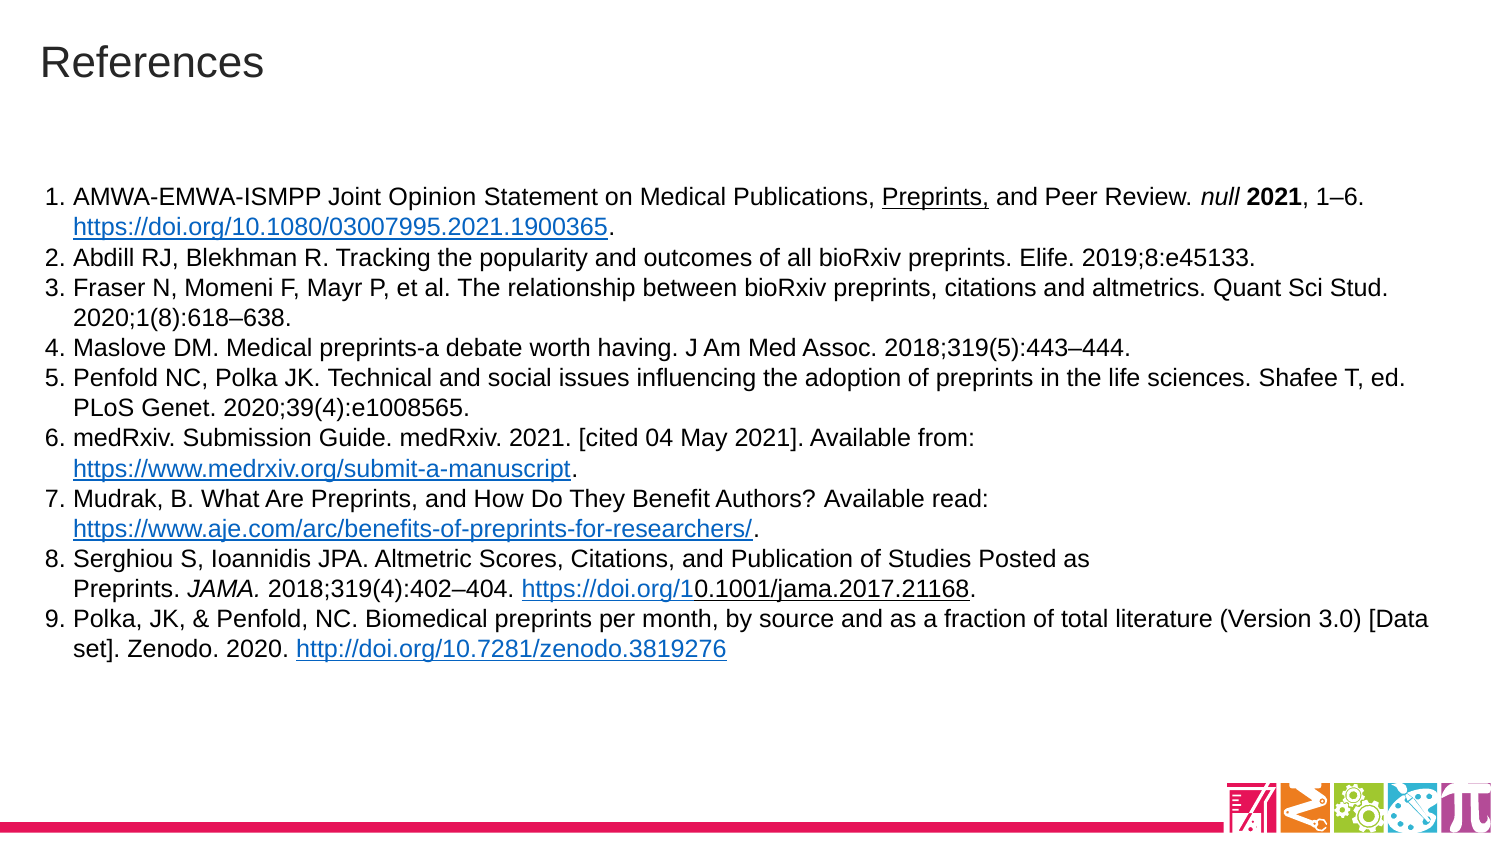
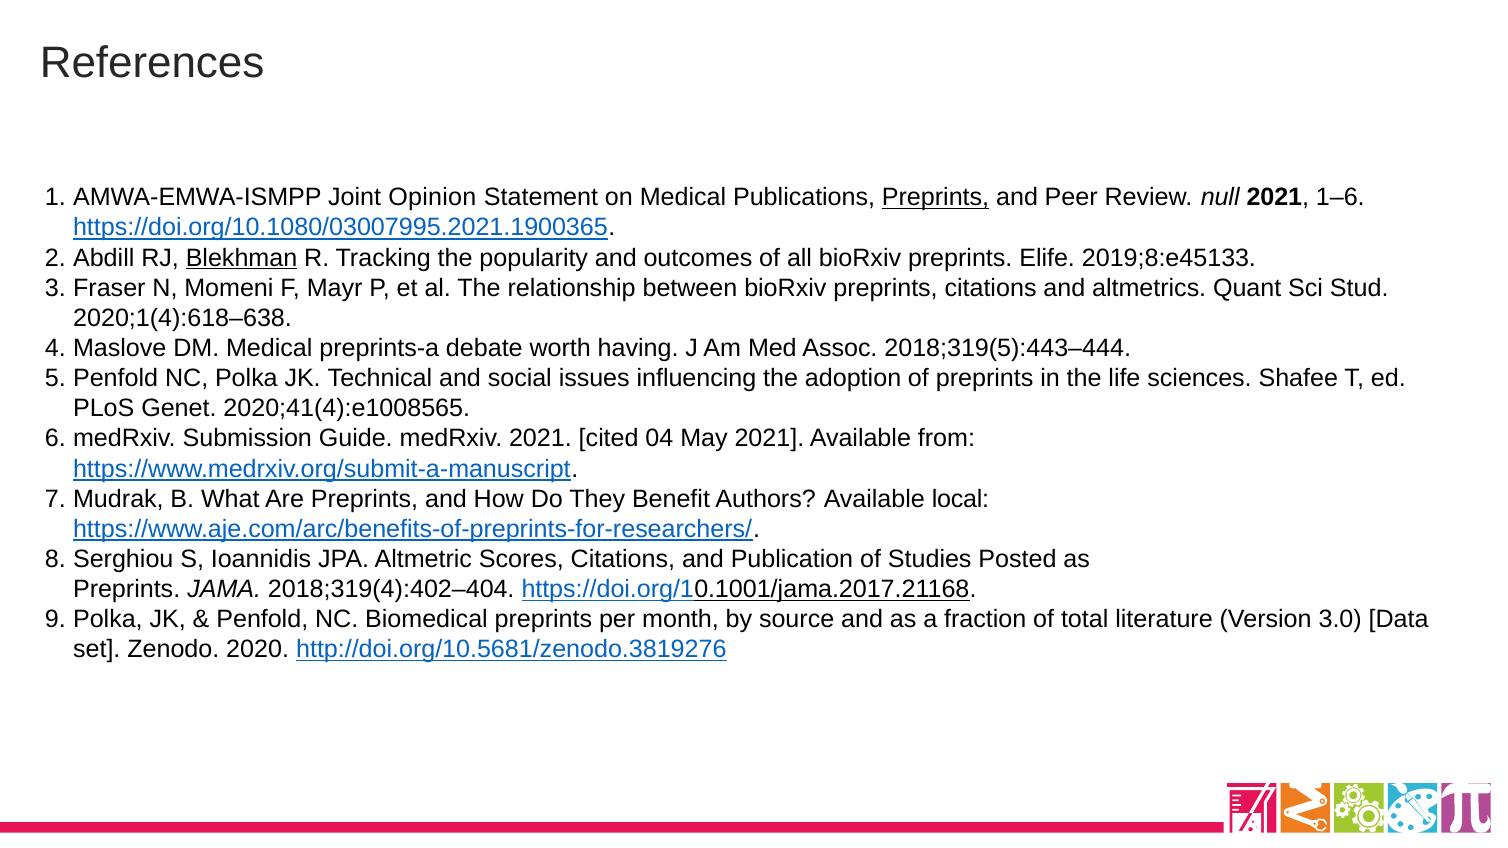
Blekhman underline: none -> present (242, 258)
2020;1(8):618–638: 2020;1(8):618–638 -> 2020;1(4):618–638 (183, 318)
2020;39(4):e1008565: 2020;39(4):e1008565 -> 2020;41(4):e1008565 (347, 409)
read: read -> local (961, 499)
http://doi.org/10.7281/zenodo.3819276: http://doi.org/10.7281/zenodo.3819276 -> http://doi.org/10.5681/zenodo.3819276 (511, 650)
